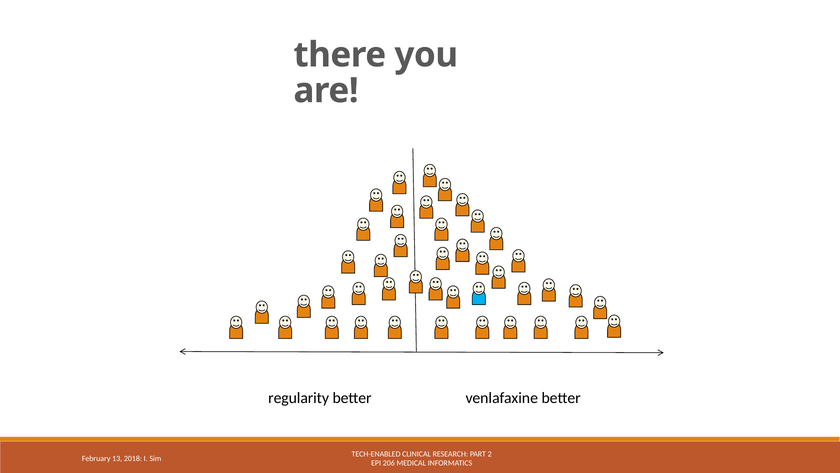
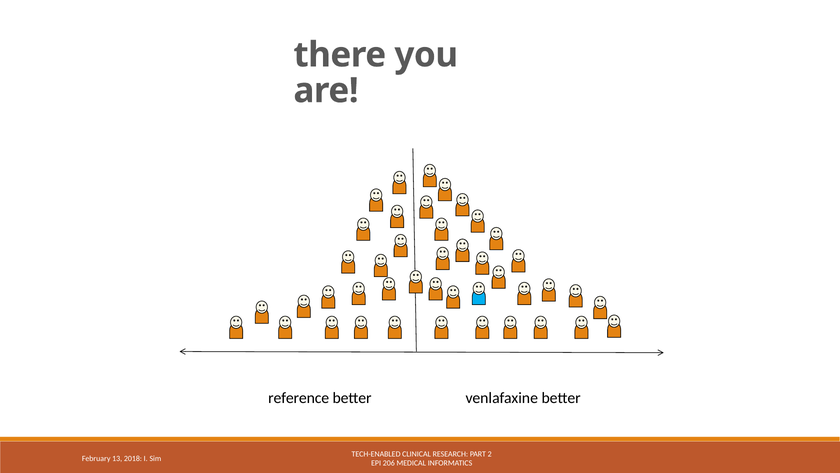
regularity: regularity -> reference (299, 397)
